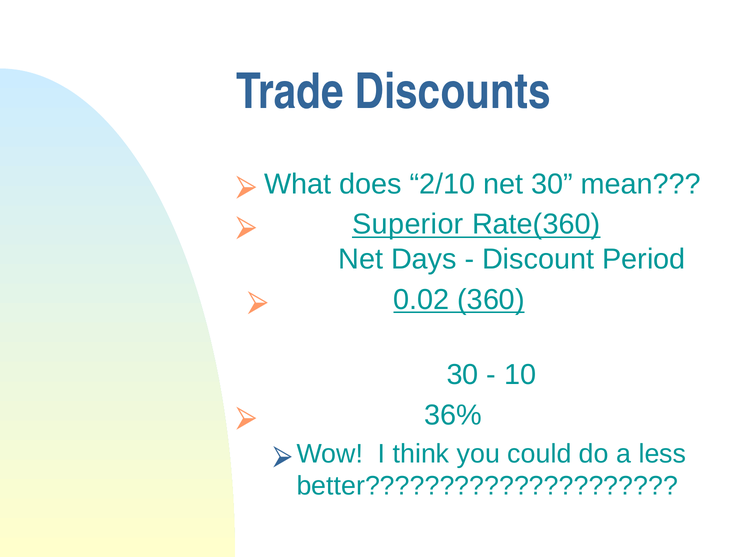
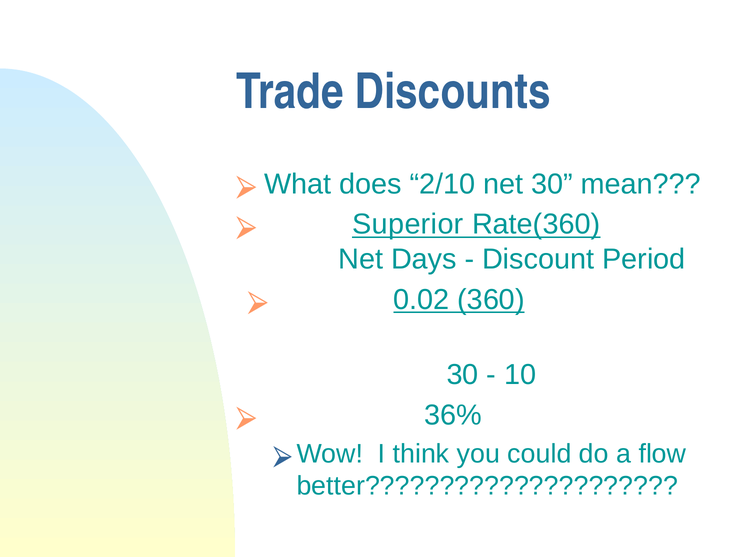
less: less -> flow (662, 453)
